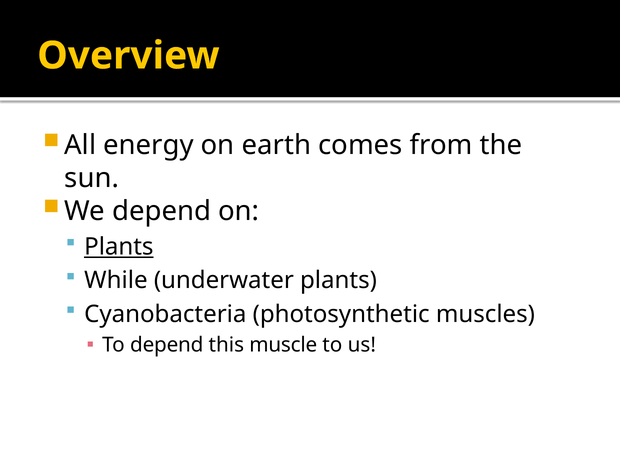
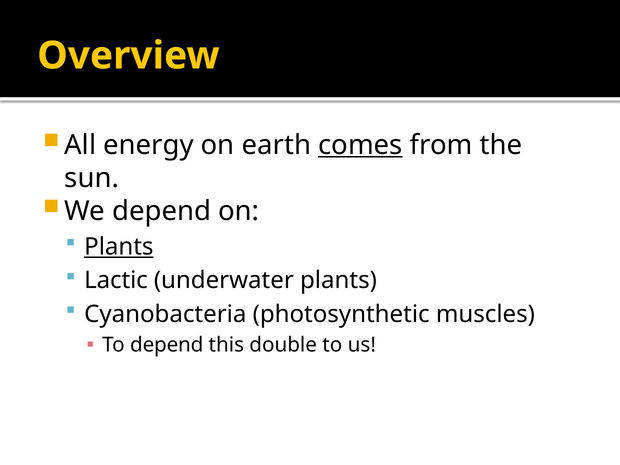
comes underline: none -> present (360, 145)
While: While -> Lactic (116, 281)
muscle: muscle -> double (283, 345)
